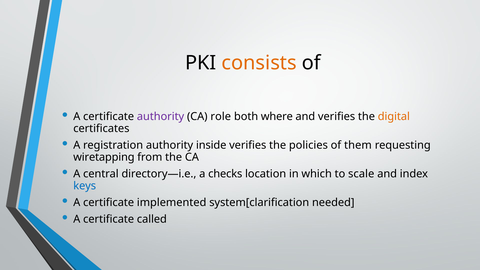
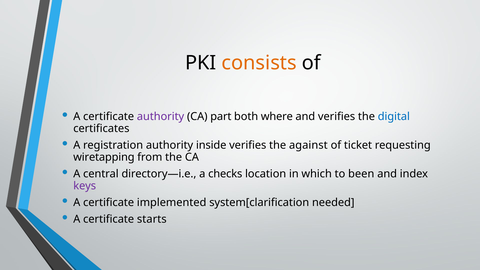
role: role -> part (221, 117)
digital colour: orange -> blue (394, 117)
policies: policies -> against (308, 145)
them: them -> ticket (358, 145)
scale: scale -> been (361, 174)
keys colour: blue -> purple (85, 186)
called: called -> starts (152, 219)
